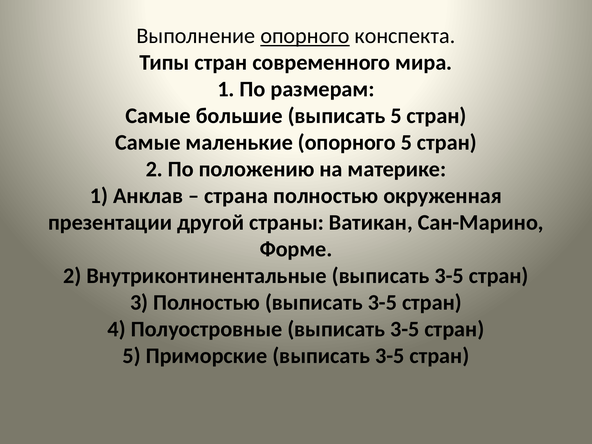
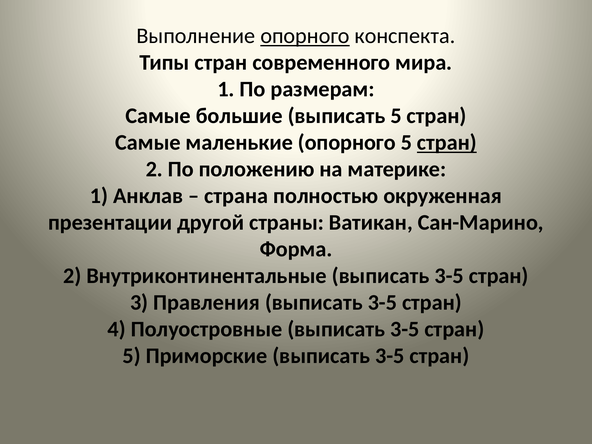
стран underline: none -> present (447, 143)
Форме: Форме -> Форма (296, 249)
3 Полностью: Полностью -> Правления (207, 303)
